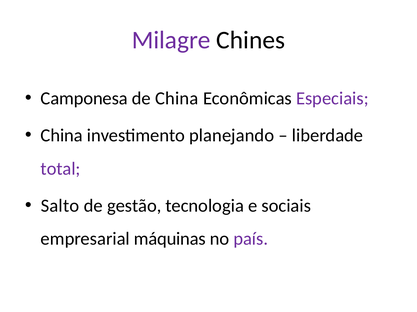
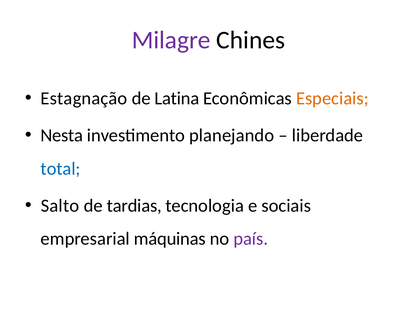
Camponesa: Camponesa -> Estagnação (84, 99)
de China: China -> Latina (177, 99)
Especiais colour: purple -> orange (332, 99)
China: China -> Nesta (62, 136)
total colour: purple -> blue (61, 169)
gestão: gestão -> tardias (134, 206)
